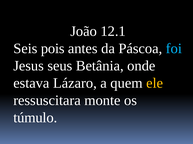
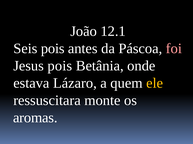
foi colour: light blue -> pink (174, 49)
Jesus seus: seus -> pois (60, 66)
túmulo: túmulo -> aromas (35, 118)
